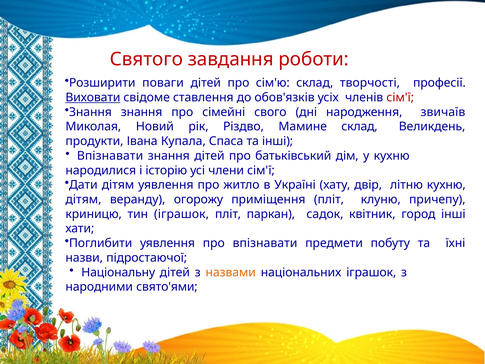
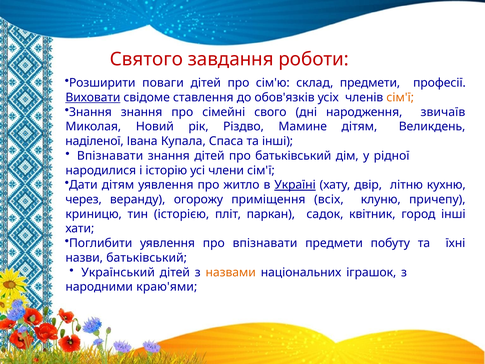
склад творчості: творчості -> предмети (370, 83)
сім'ї colour: red -> orange (400, 97)
Мамине склад: склад -> дітям (359, 127)
продукти: продукти -> наділеної (95, 141)
у кухню: кухню -> рідної (392, 156)
Україні underline: none -> present (295, 185)
дітям: дітям -> через (84, 199)
приміщення пліт: пліт -> всіх (329, 199)
тин іграшок: іграшок -> історією (182, 214)
назви підростаючої: підростаючої -> батьківський (147, 258)
Національну: Національну -> Український (118, 272)
свято'ями: свято'ями -> краю'ями (167, 287)
